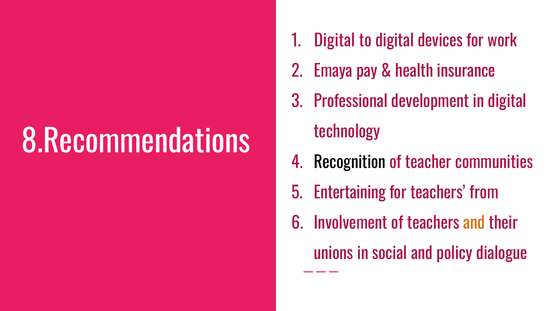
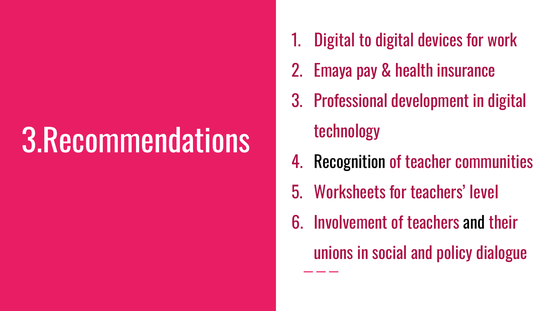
8.Recommendations: 8.Recommendations -> 3.Recommendations (136, 142)
Entertaining: Entertaining -> Worksheets (350, 193)
from: from -> level (484, 193)
and colour: orange -> black (474, 223)
